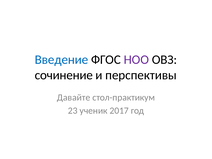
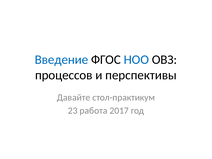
НОО colour: purple -> blue (136, 60)
сочинение: сочинение -> процессов (64, 75)
ученик: ученик -> работа (94, 111)
